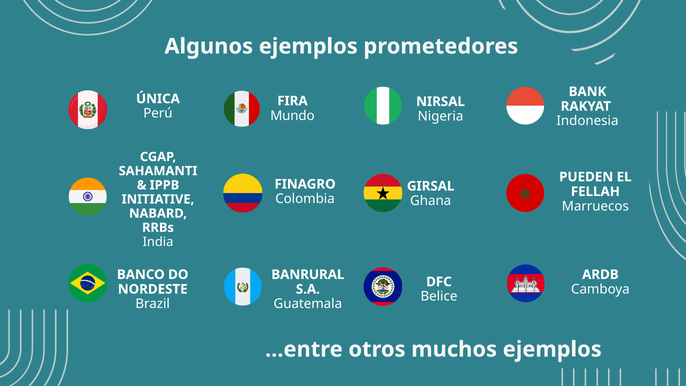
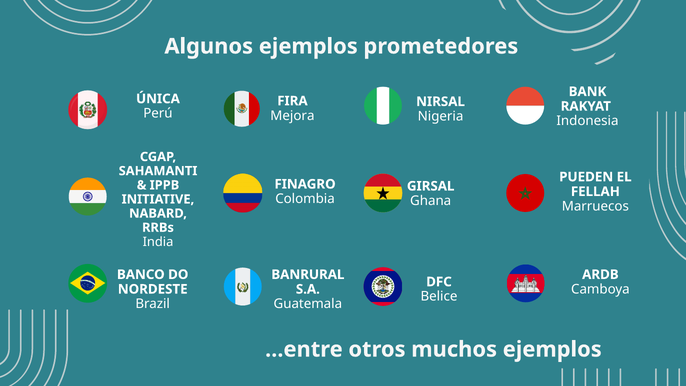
Mundo: Mundo -> Mejora (292, 116)
